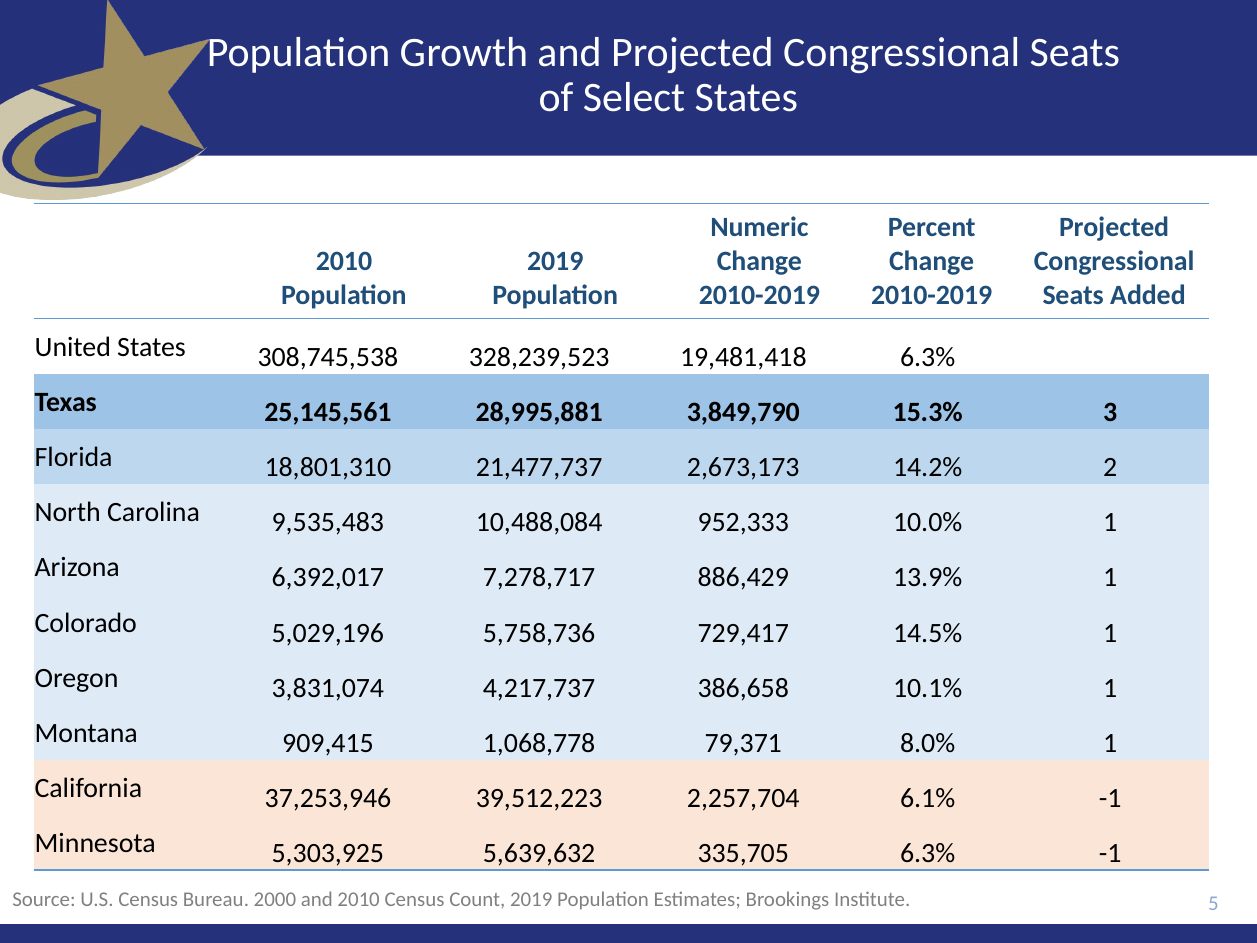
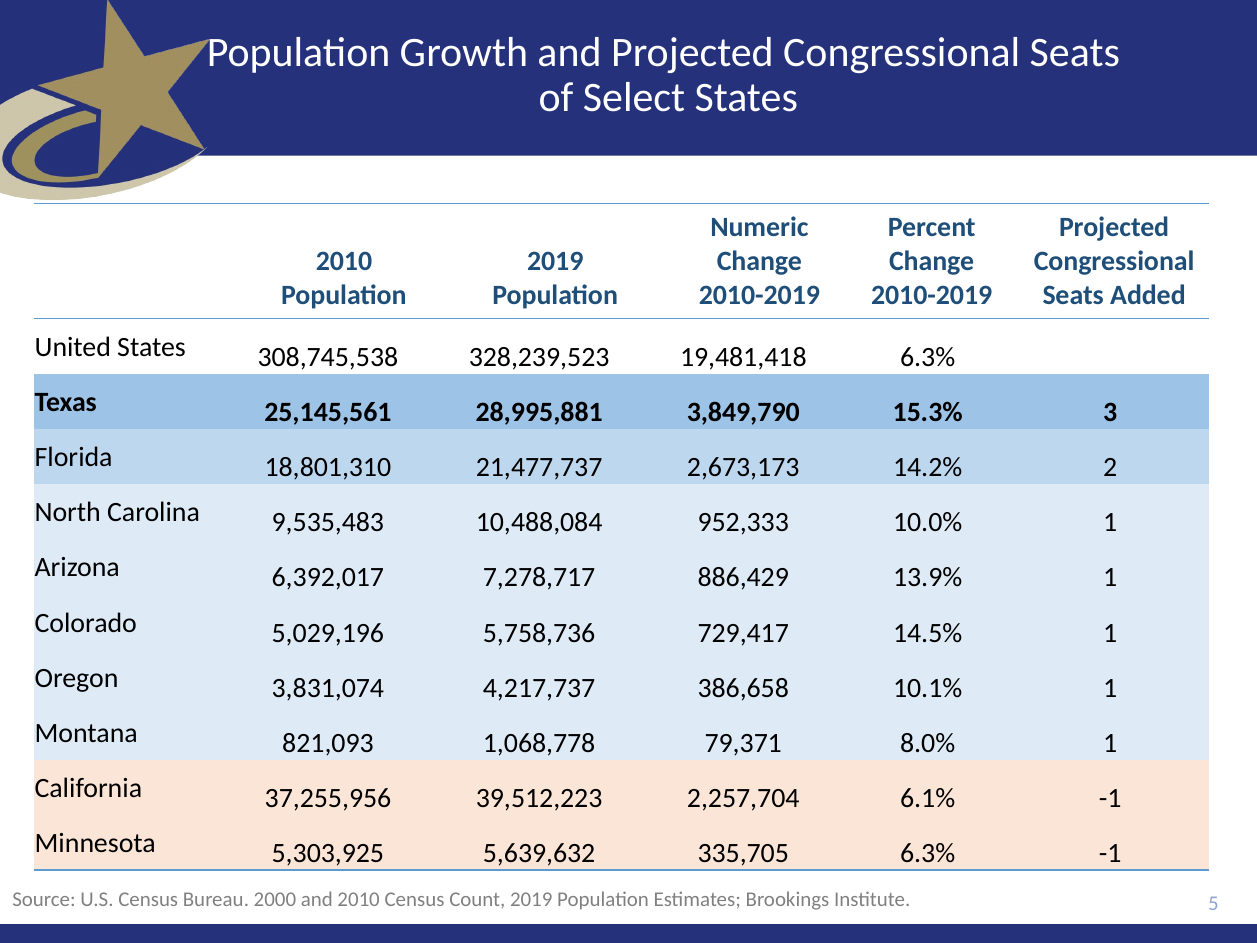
909,415: 909,415 -> 821,093 (328, 743)
37,253,946: 37,253,946 -> 37,255,956 (328, 798)
